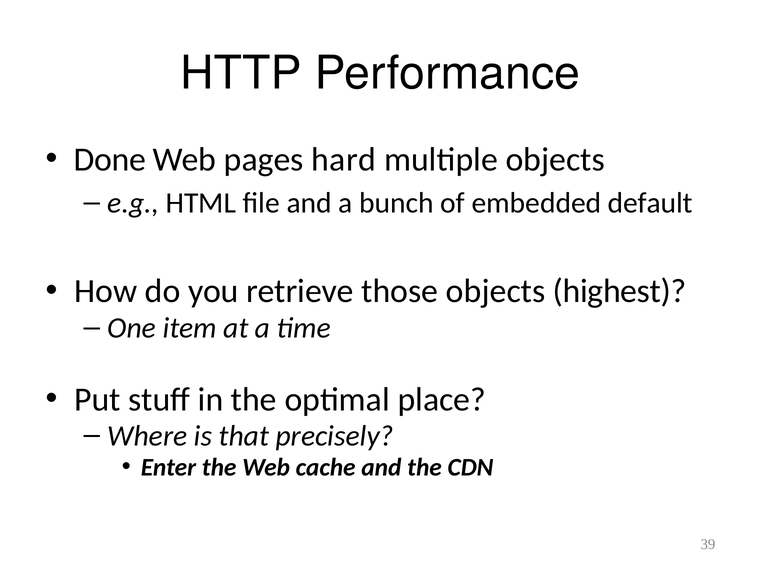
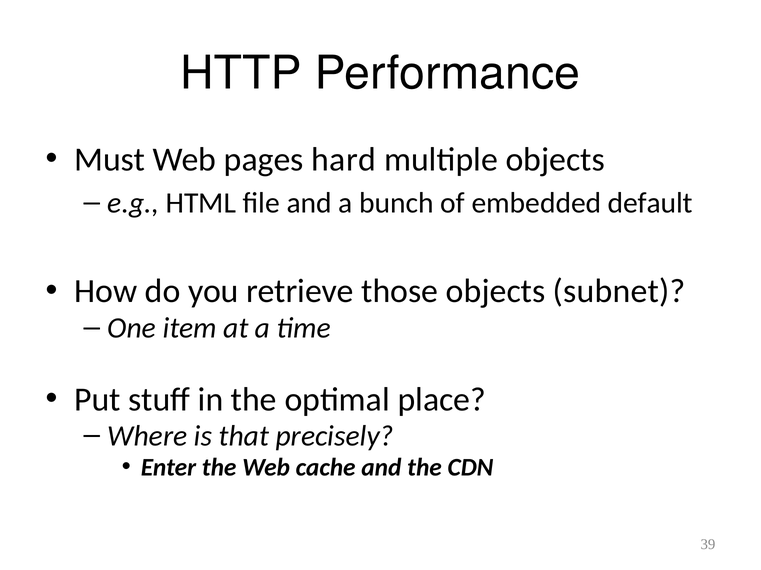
Done: Done -> Must (110, 160)
highest: highest -> subnet (619, 291)
